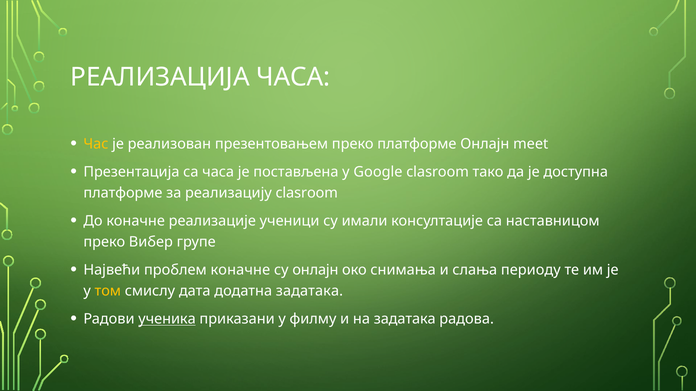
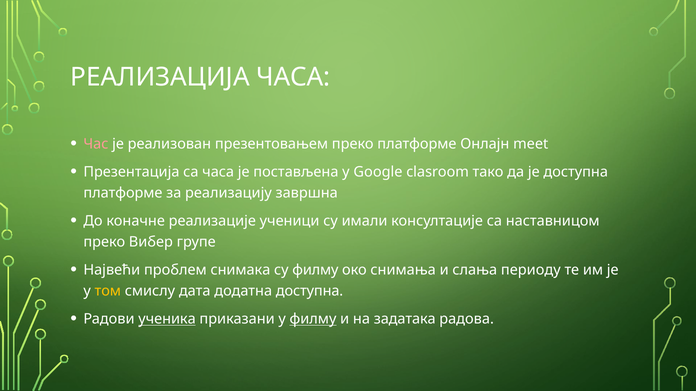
Час colour: yellow -> pink (96, 144)
реализацију clasroоm: clasroоm -> завршна (307, 193)
проблем коначне: коначне -> снимака (240, 270)
су онлајн: онлајн -> филму (315, 270)
додатна задатака: задатака -> доступна (310, 291)
филму underline: none -> present (313, 319)
